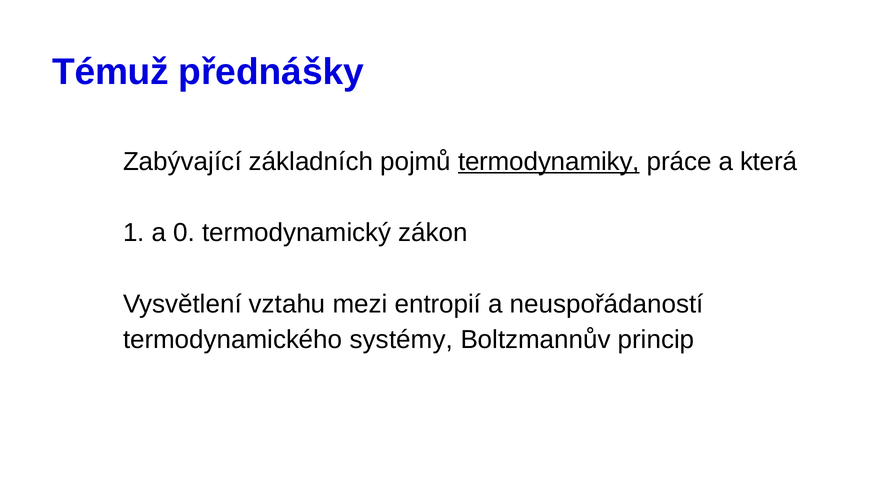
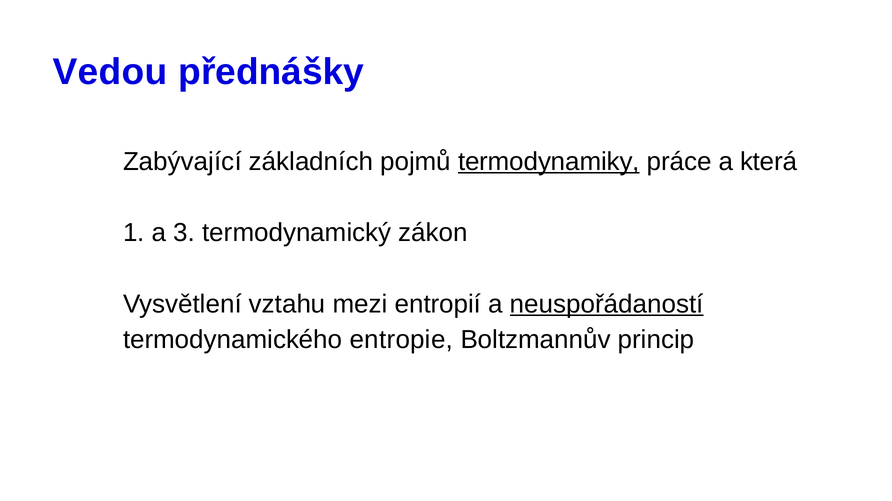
Témuž: Témuž -> Vedou (110, 72)
0: 0 -> 3 (184, 233)
neuspořádaností underline: none -> present (607, 304)
systémy: systémy -> entropie (401, 340)
